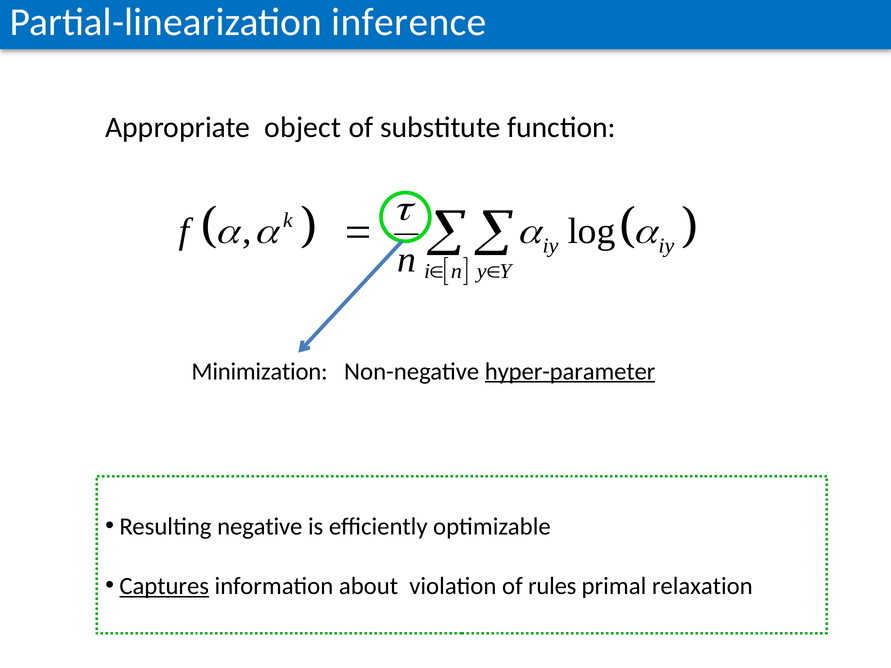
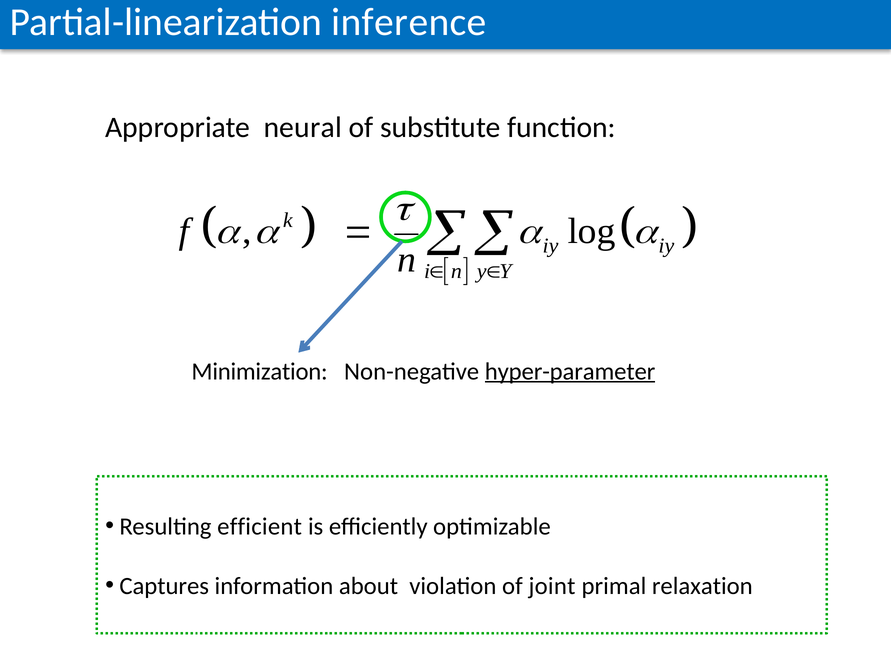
object: object -> neural (303, 127)
negative: negative -> efficient (260, 527)
Captures underline: present -> none (164, 586)
rules: rules -> joint (552, 586)
